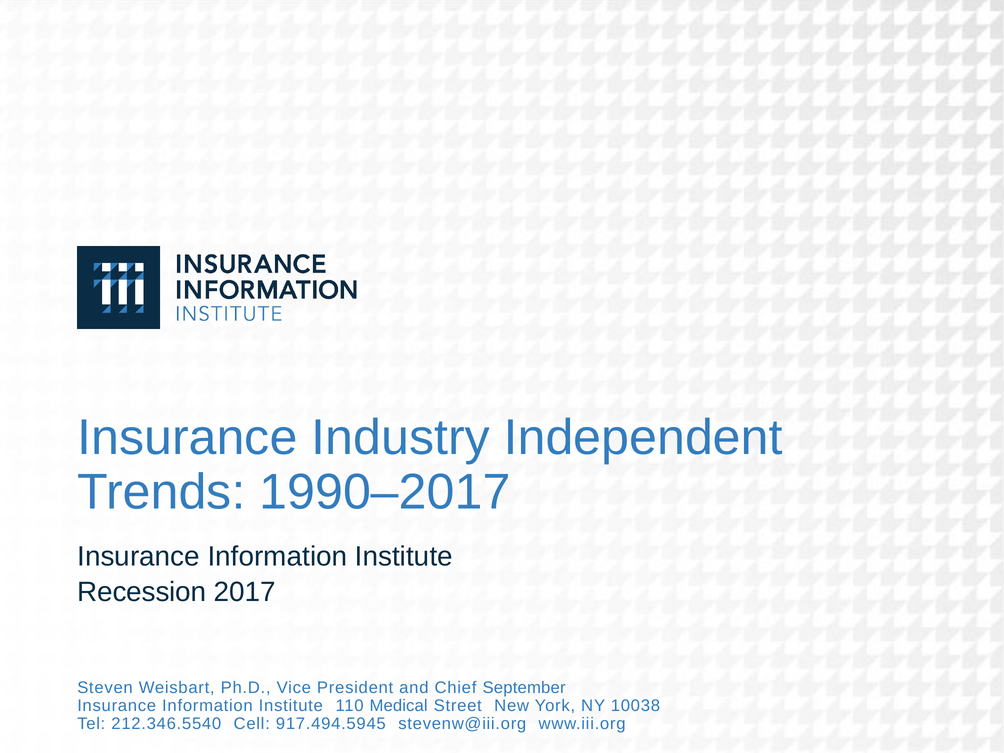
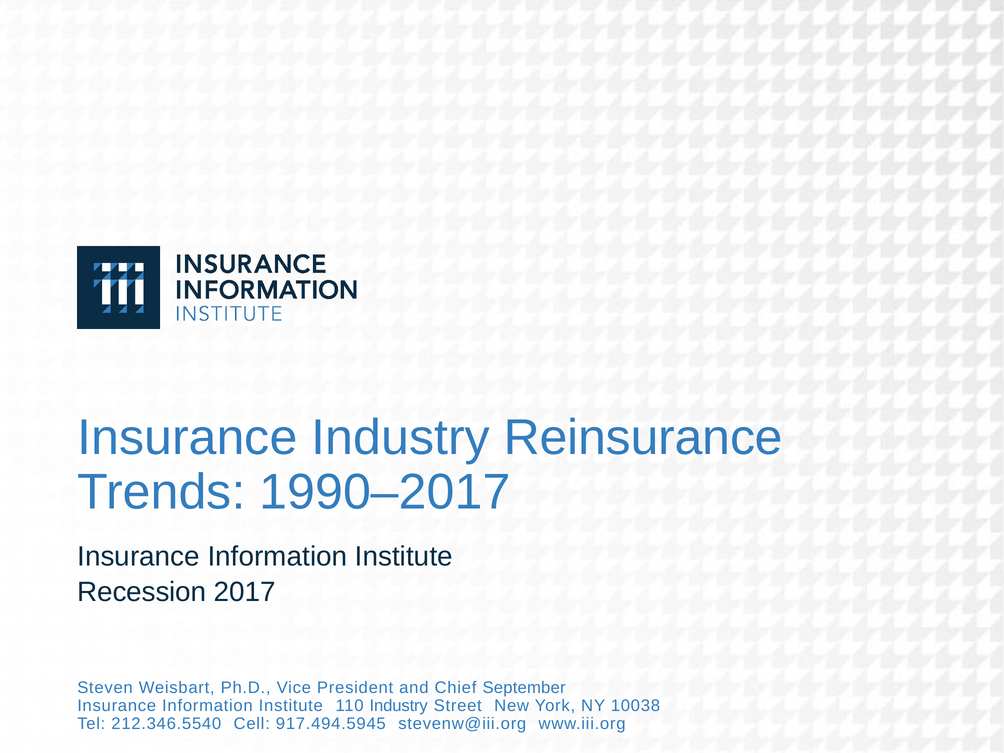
Independent: Independent -> Reinsurance (643, 438)
110 Medical: Medical -> Industry (399, 706)
